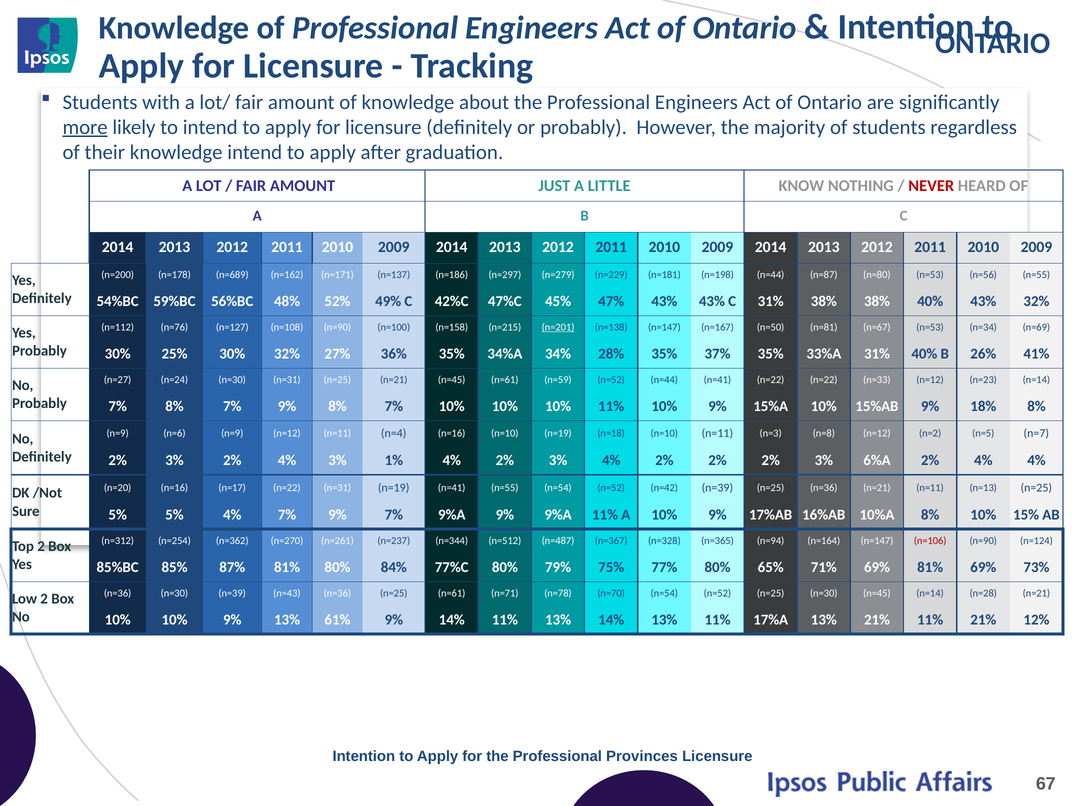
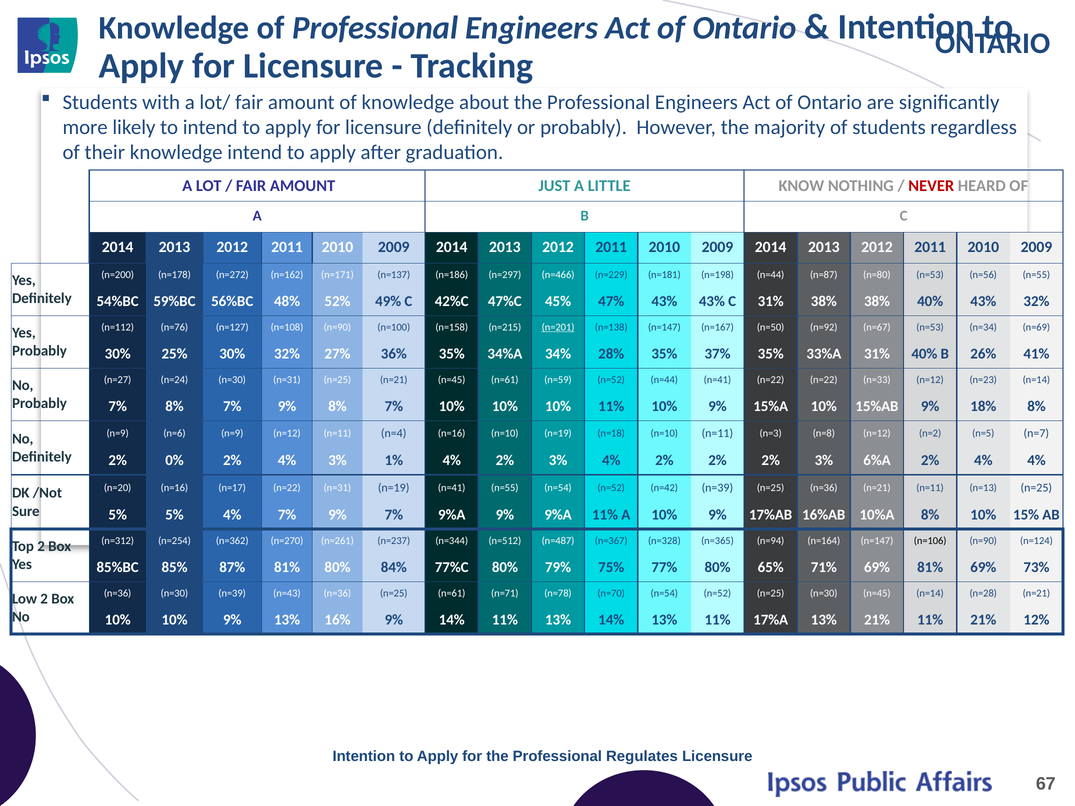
more underline: present -> none (85, 127)
n=689: n=689 -> n=272 (232, 275)
n=279: n=279 -> n=466 (558, 275)
n=81: n=81 -> n=92 (824, 327)
3%: 3% -> 0% (175, 461)
n=106 colour: red -> black (930, 541)
61%: 61% -> 16% (337, 620)
Provinces: Provinces -> Regulates (642, 757)
